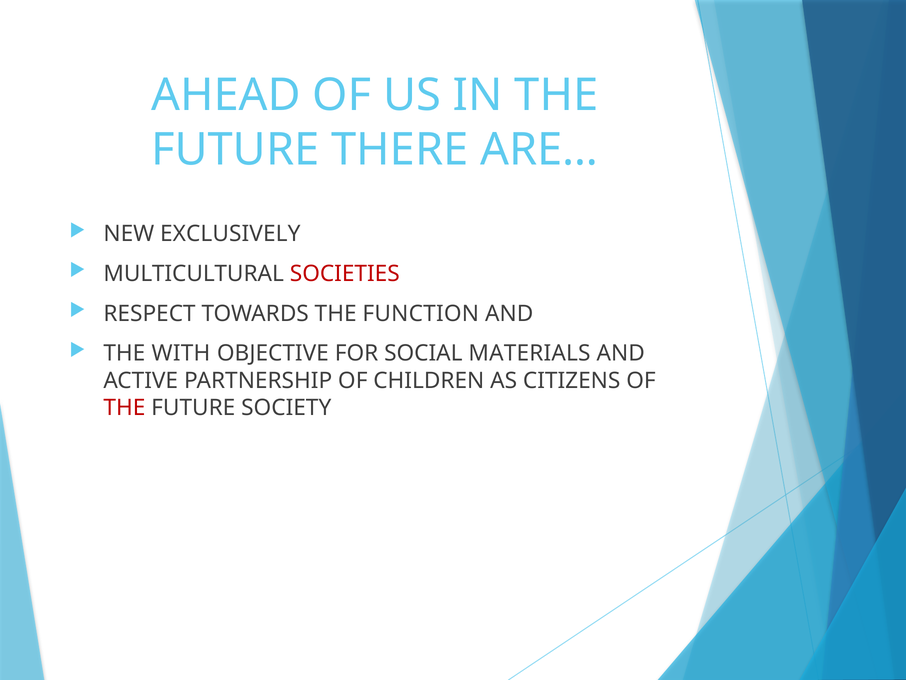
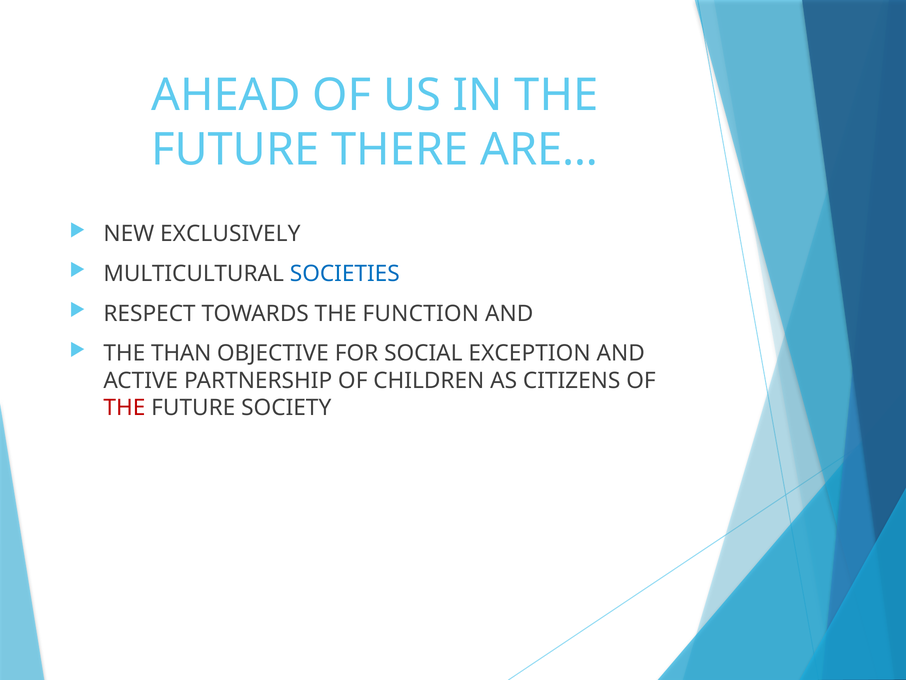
SOCIETIES colour: red -> blue (345, 274)
WITH: WITH -> THAN (181, 353)
MATERIALS: MATERIALS -> EXCEPTION (530, 353)
